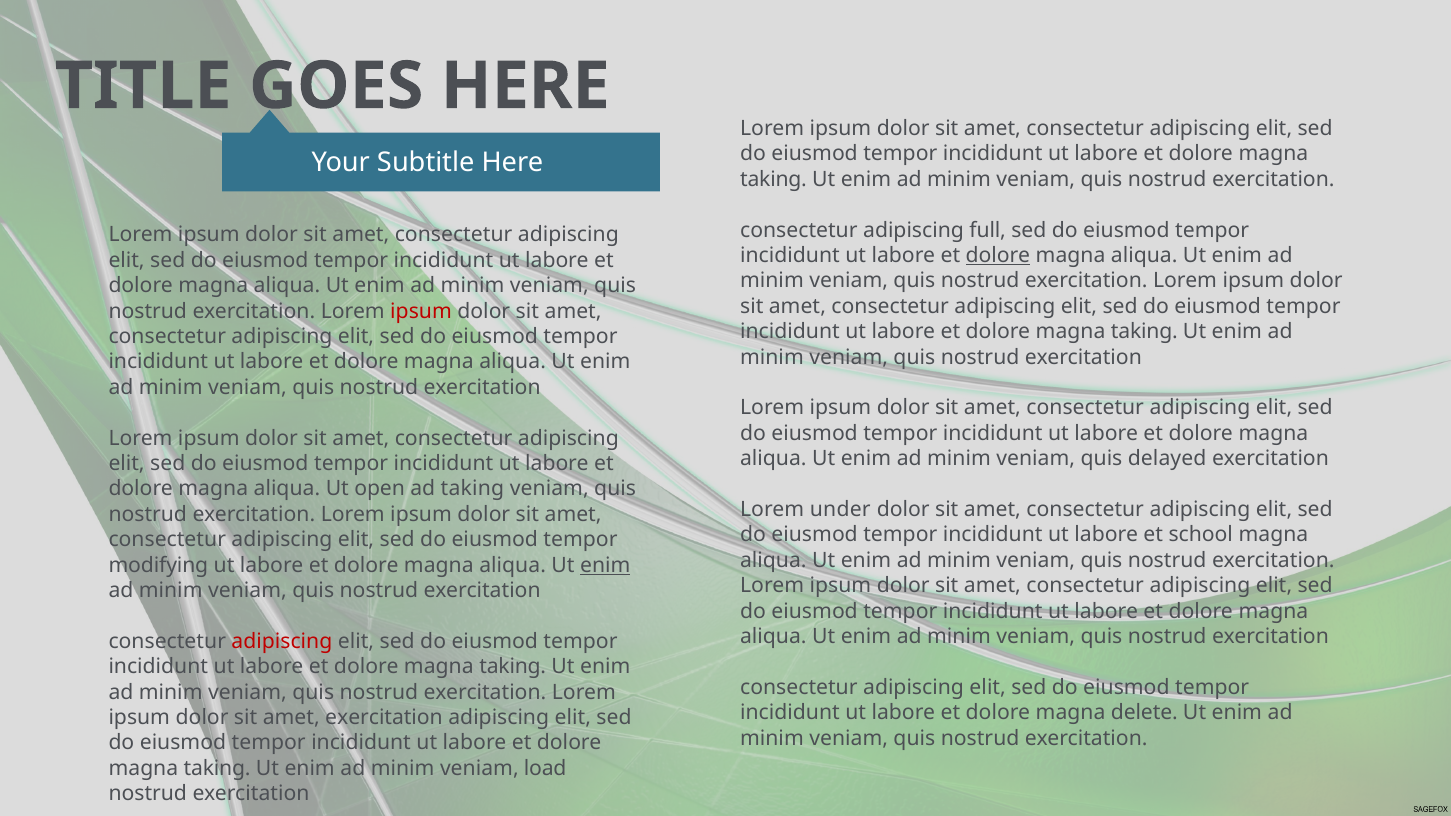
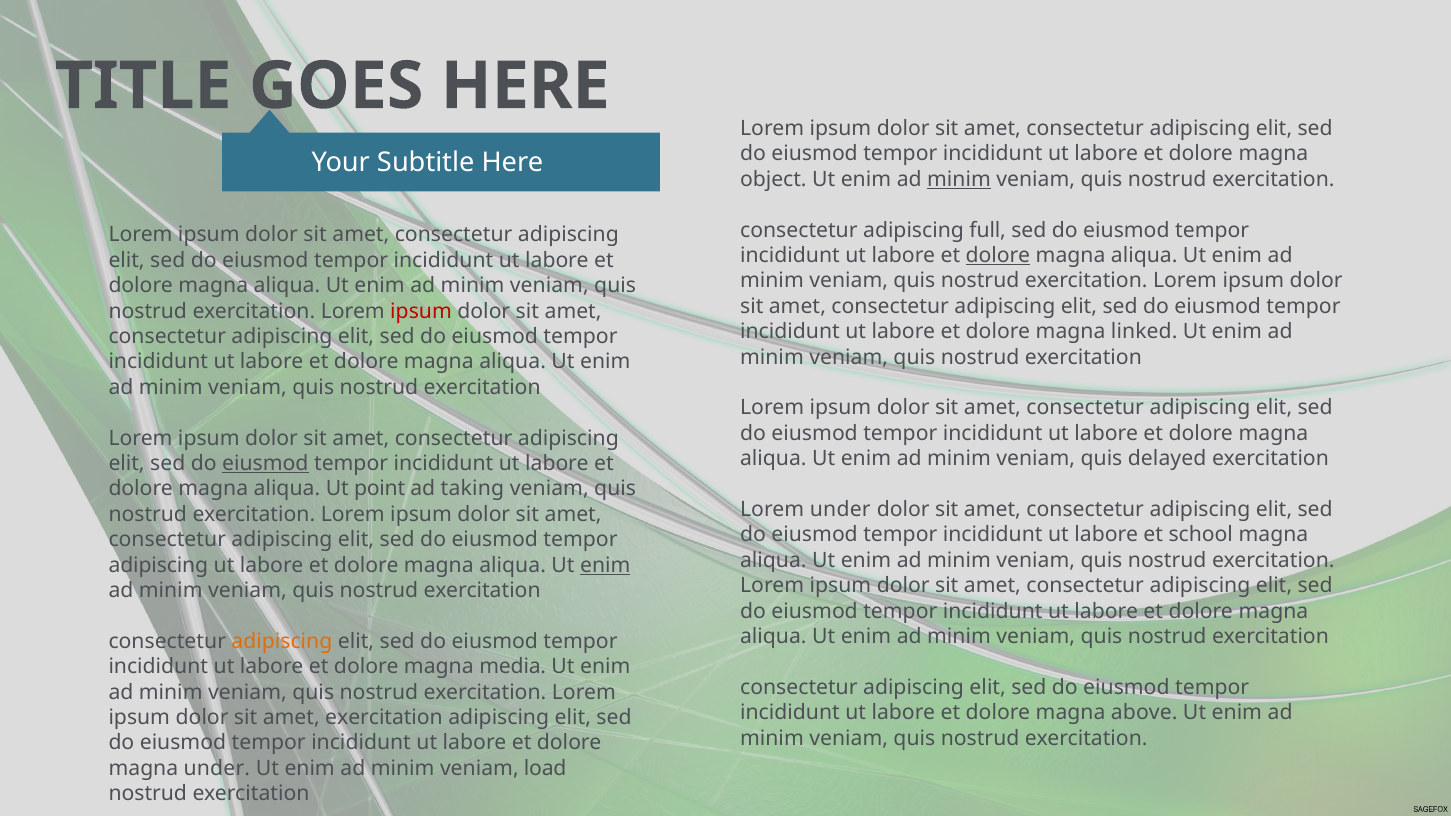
taking: taking -> object (773, 179)
minim underline: none -> present (959, 179)
taking: taking -> linked (1144, 332)
eiusmod underline: none -> present (265, 464)
open: open -> point (380, 489)
modifying: modifying -> adipiscing (158, 565)
adipiscing colour: red -> orange (282, 641)
taking: taking -> media (513, 667)
delete: delete -> above (1144, 713)
taking: taking -> under (217, 768)
